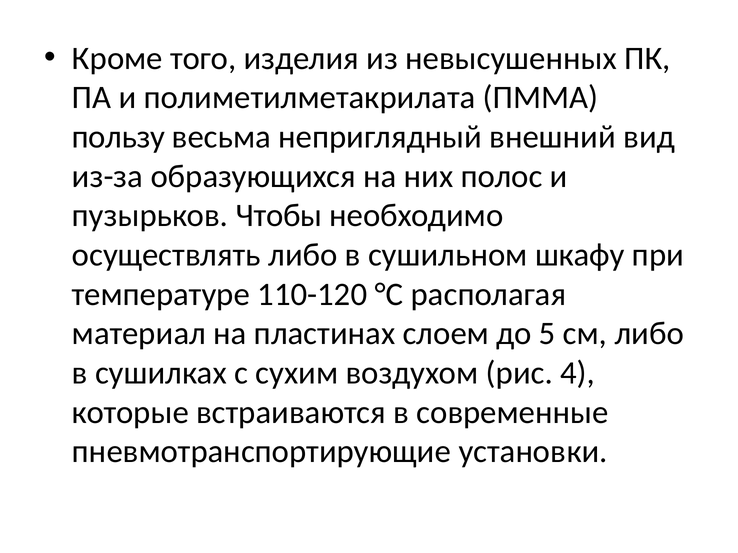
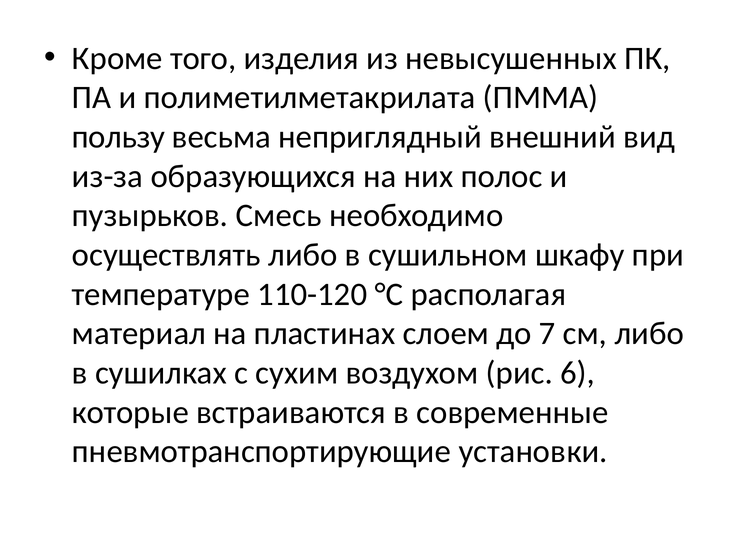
Чтобы: Чтобы -> Смесь (279, 216)
5: 5 -> 7 (547, 334)
4: 4 -> 6 (578, 373)
